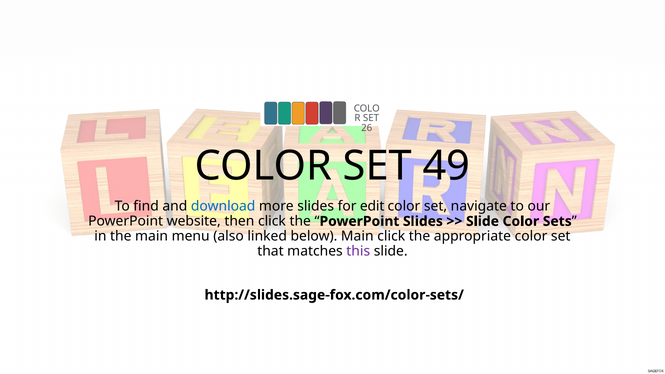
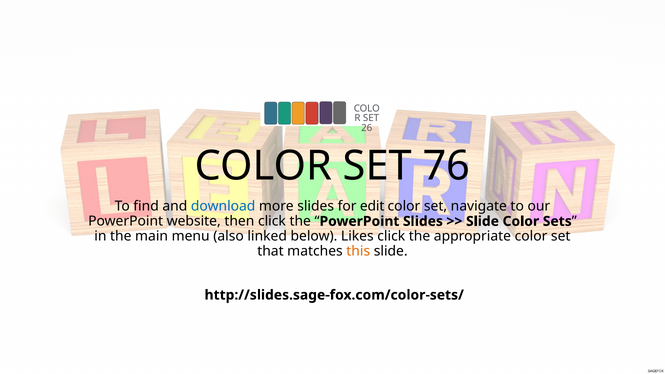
49: 49 -> 76 (446, 166)
below Main: Main -> Likes (357, 236)
this colour: purple -> orange (358, 251)
